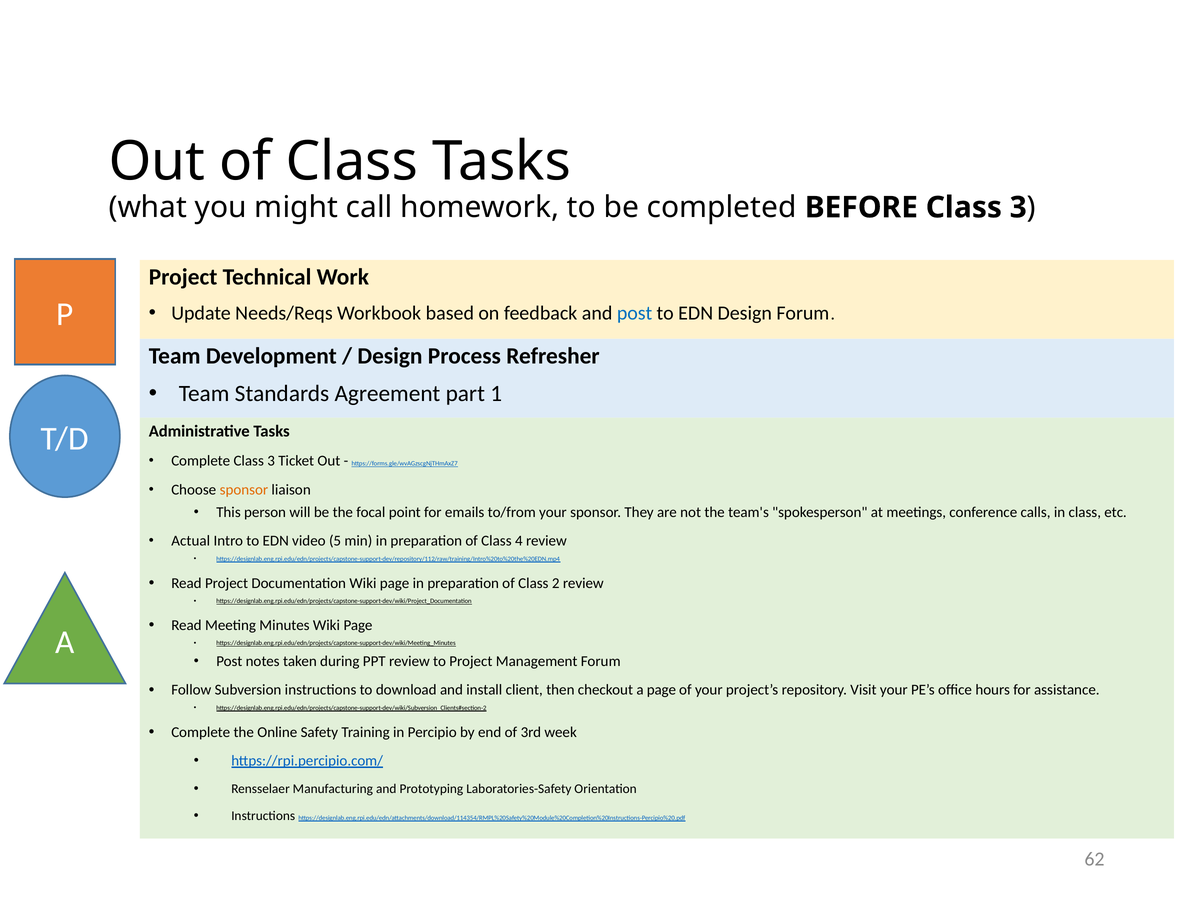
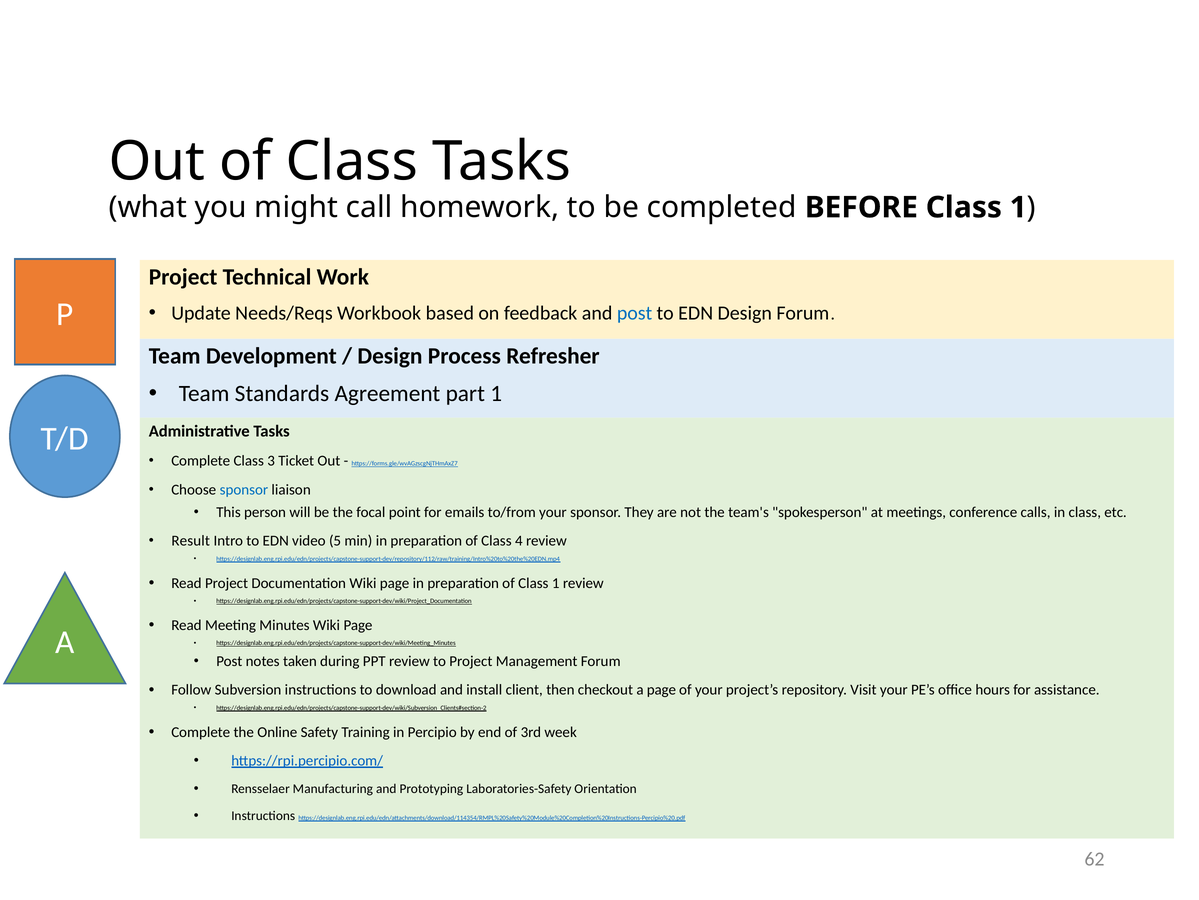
BEFORE Class 3: 3 -> 1 (1018, 207)
sponsor colour: orange -> blue (244, 489)
Actual: Actual -> Result (191, 540)
of Class 2: 2 -> 1 (556, 583)
